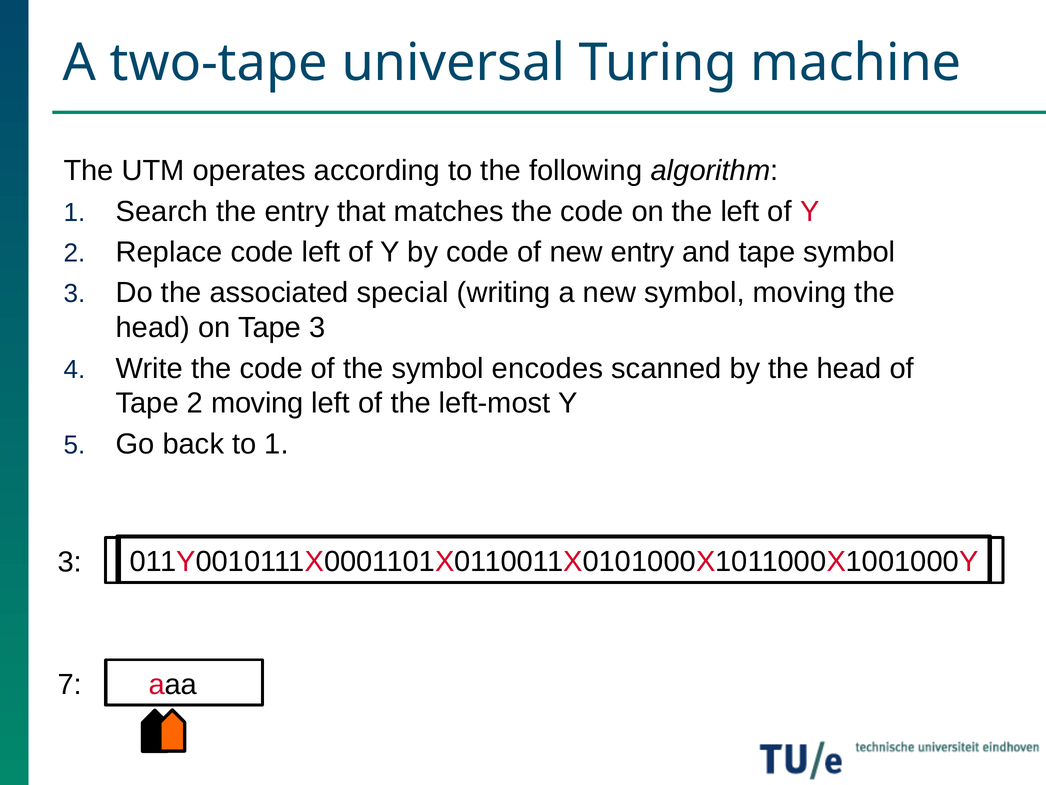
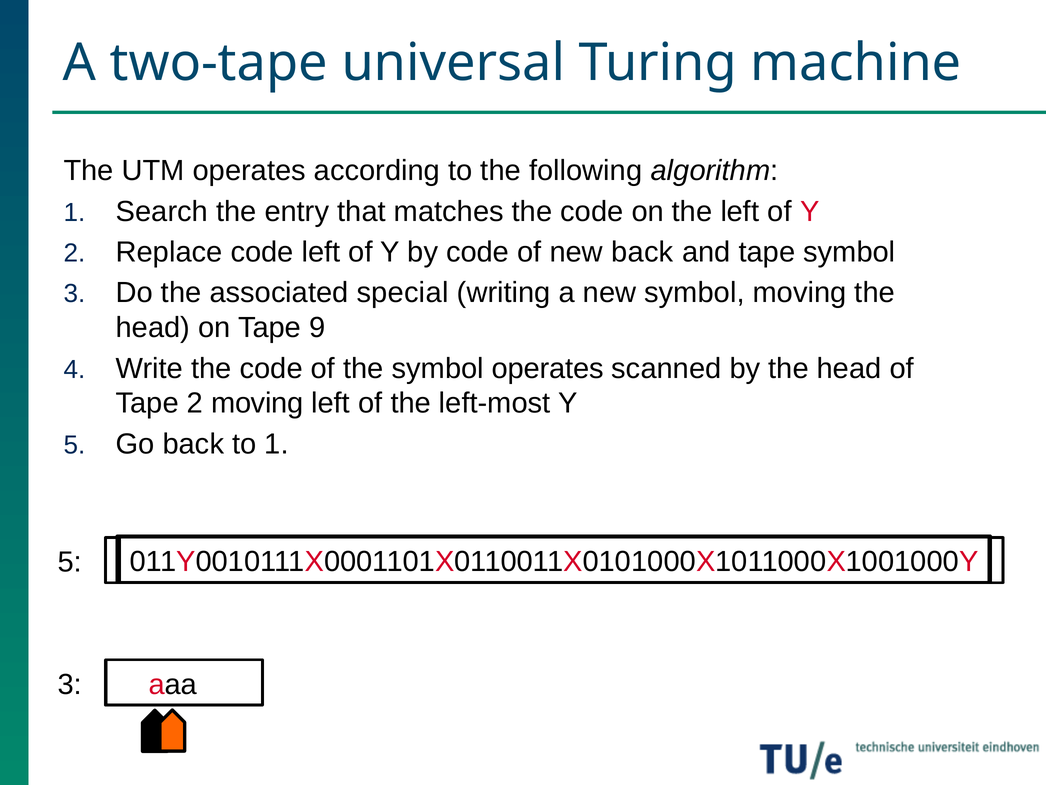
new entry: entry -> back (642, 252)
Tape 3: 3 -> 9 (317, 328)
symbol encodes: encodes -> operates (548, 368)
3: 3 -> 5 (70, 562)
7: 7 -> 3 (70, 684)
